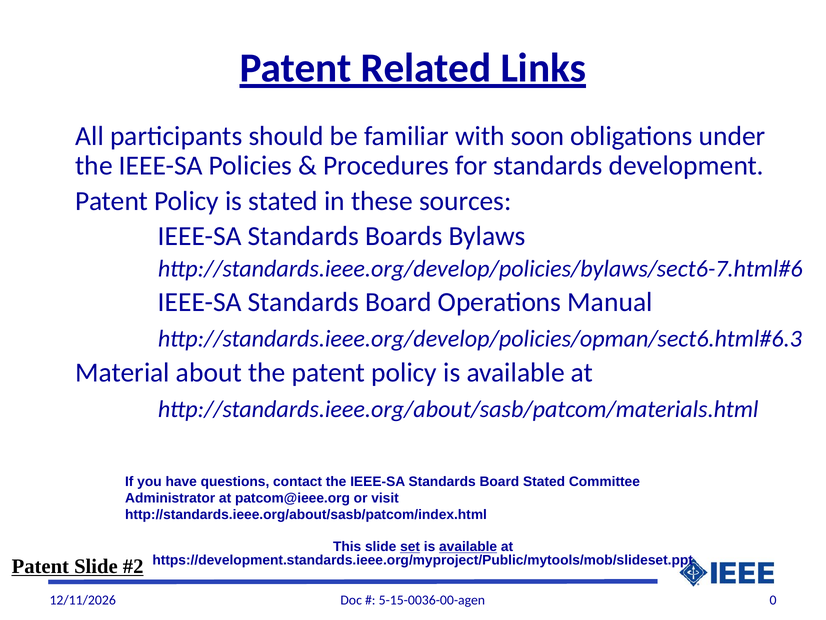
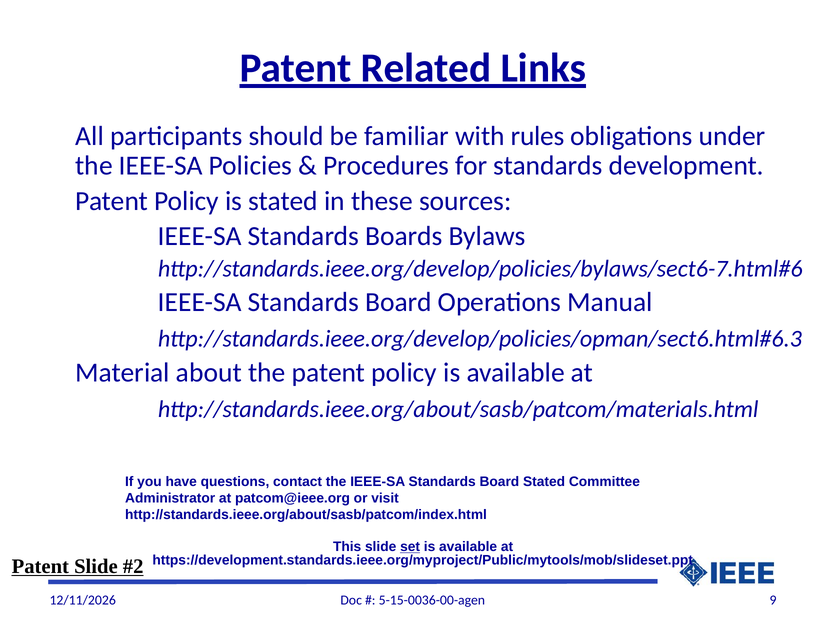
soon: soon -> rules (538, 136)
available underline: present -> none (468, 546)
0: 0 -> 9 (773, 600)
